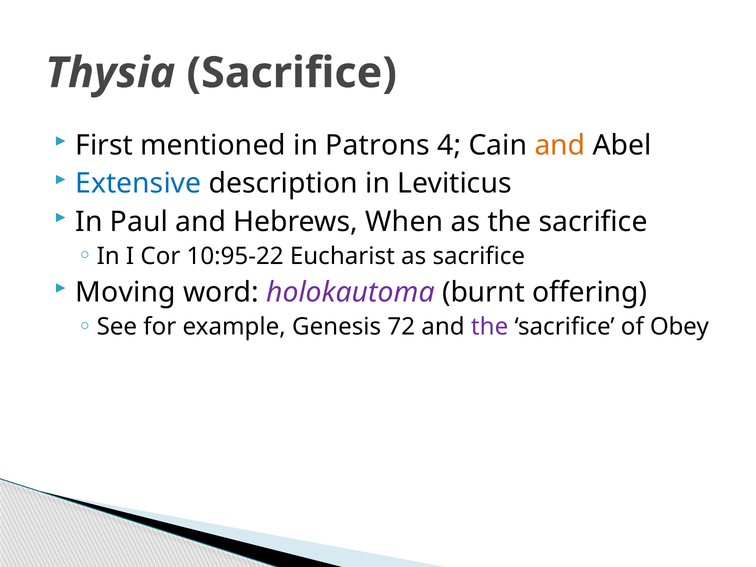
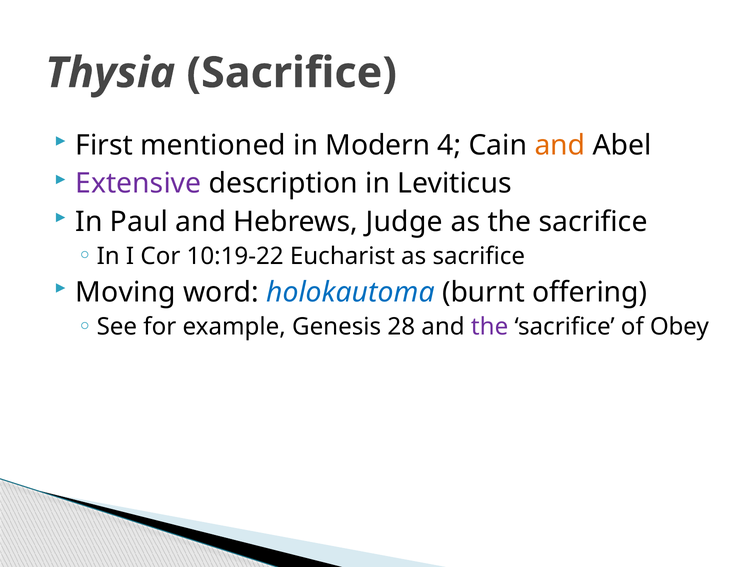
Patrons: Patrons -> Modern (378, 145)
Extensive colour: blue -> purple (138, 183)
When: When -> Judge (404, 222)
10:95-22: 10:95-22 -> 10:19-22 (235, 256)
holokautoma colour: purple -> blue (350, 292)
72: 72 -> 28 (401, 327)
